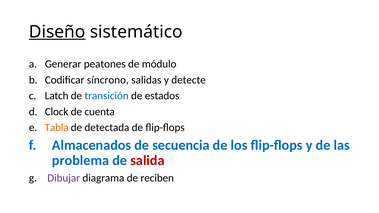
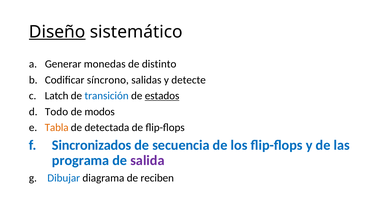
peatones: peatones -> monedas (105, 64)
módulo: módulo -> distinto (159, 64)
estados underline: none -> present (162, 96)
Clock: Clock -> Todo (57, 112)
cuenta: cuenta -> modos (100, 112)
Almacenados: Almacenados -> Sincronizados (92, 145)
problema: problema -> programa (81, 161)
salida colour: red -> purple (147, 161)
Dibujar colour: purple -> blue (64, 178)
